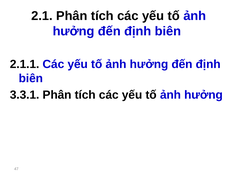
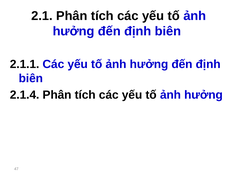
3.3.1: 3.3.1 -> 2.1.4 (25, 95)
